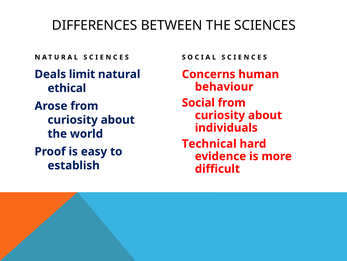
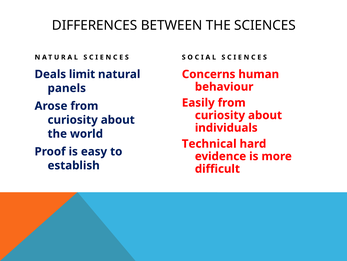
ethical: ethical -> panels (67, 88)
Social: Social -> Easily (198, 102)
